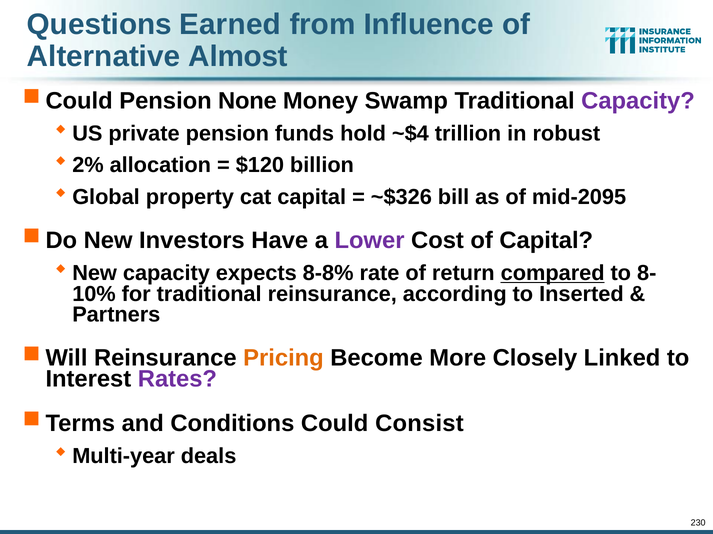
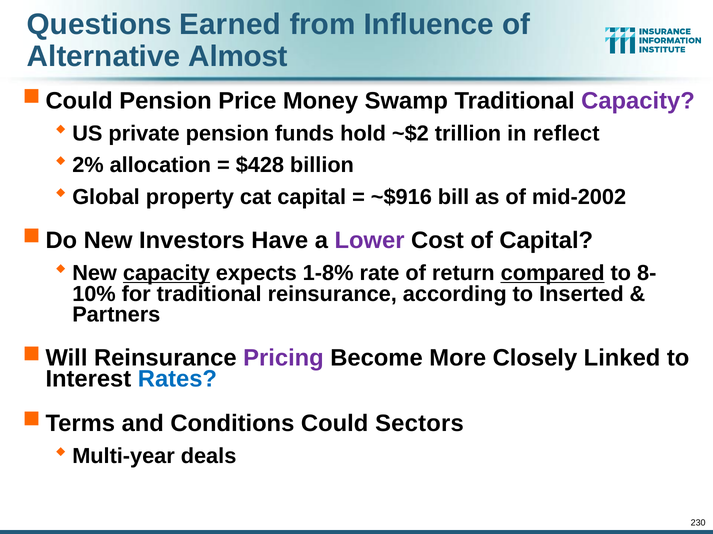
None: None -> Price (247, 101)
~$4: ~$4 -> ~$2 (410, 134)
robust: robust -> reflect (566, 134)
$120: $120 -> $428 (260, 166)
~$326: ~$326 -> ~$916 (401, 197)
mid-2095: mid-2095 -> mid-2002 (579, 197)
capacity underline: none -> present (166, 273)
8-8%: 8-8% -> 1-8% (328, 273)
Pricing colour: orange -> purple (283, 359)
Rates colour: purple -> blue (177, 379)
Consist: Consist -> Sectors (419, 424)
